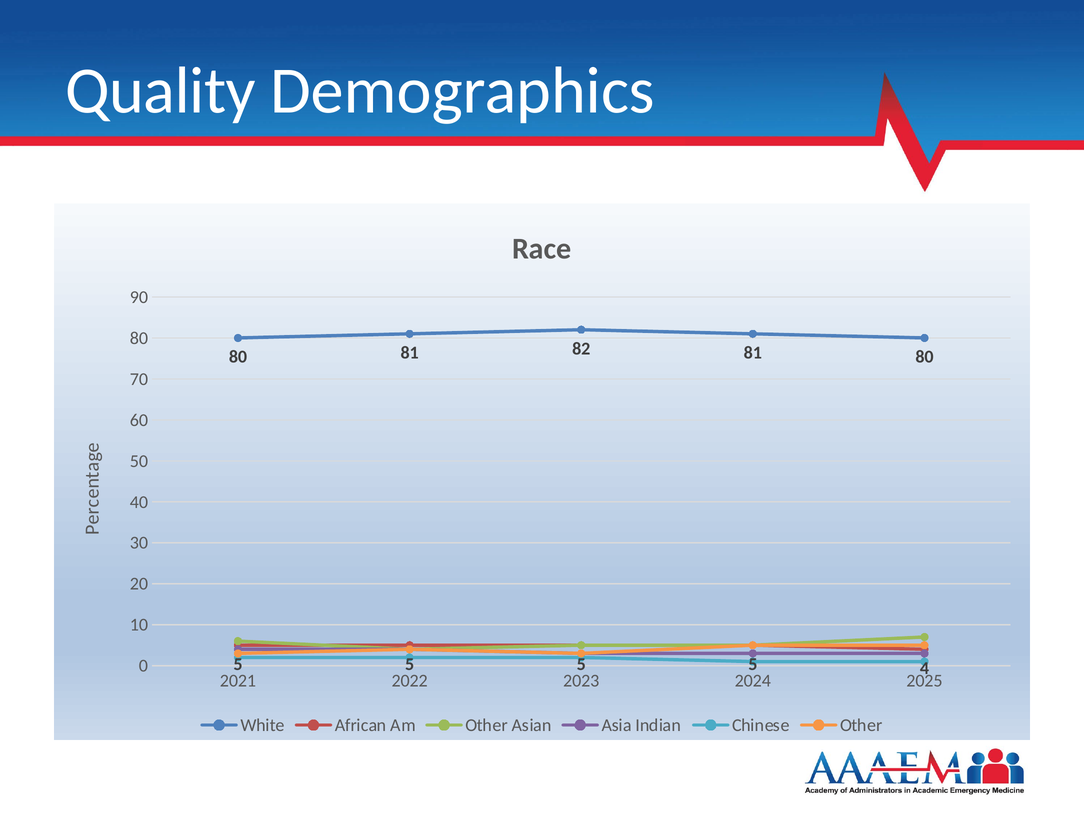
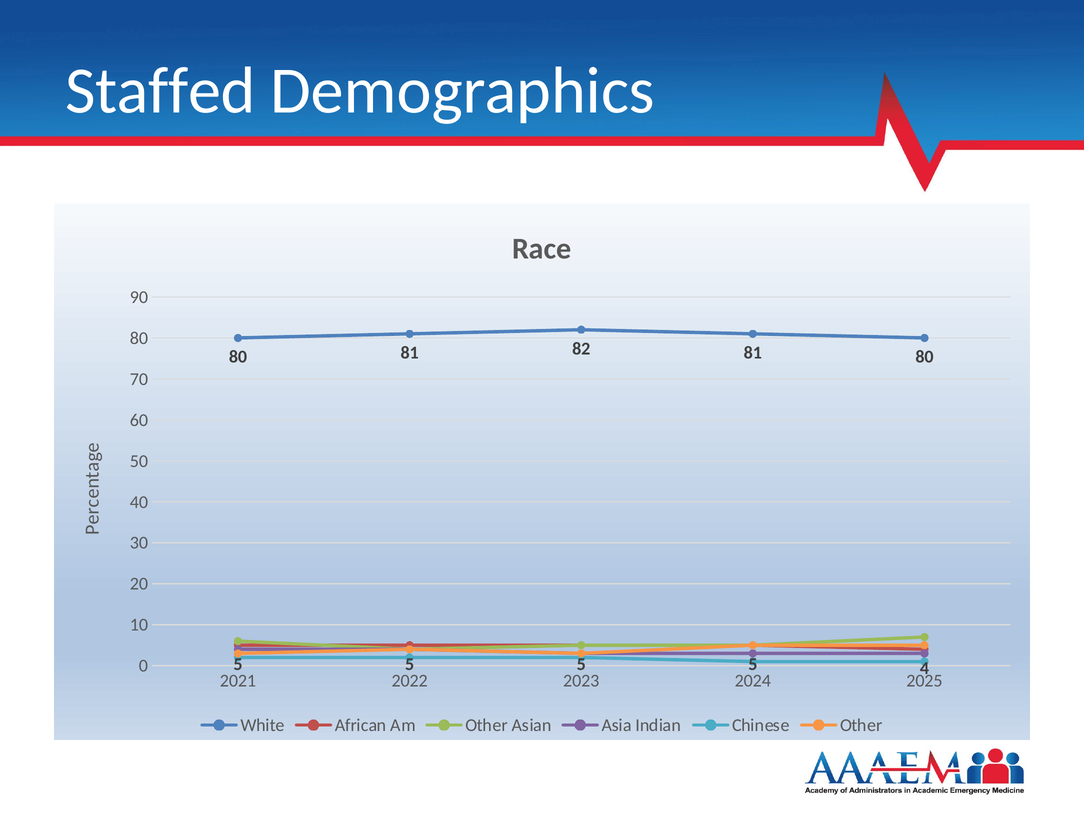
Quality: Quality -> Staffed (160, 91)
